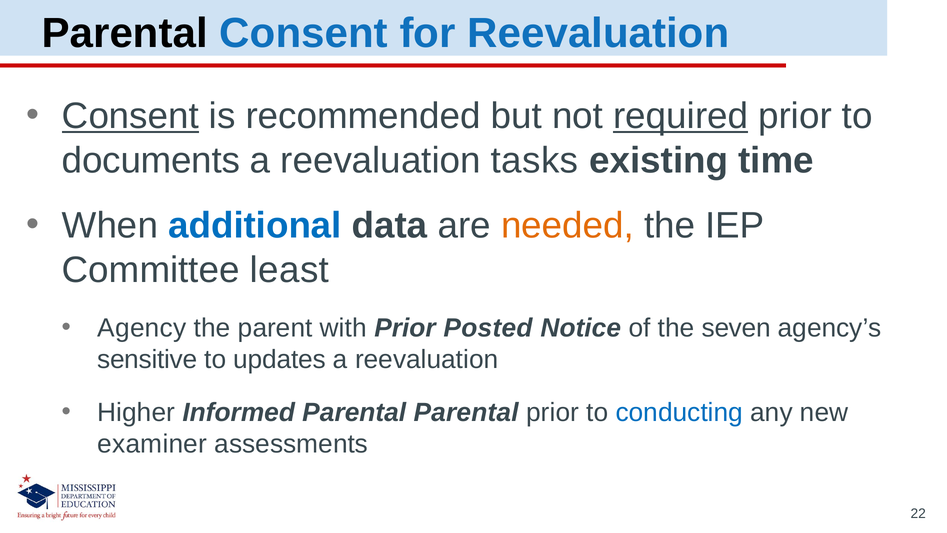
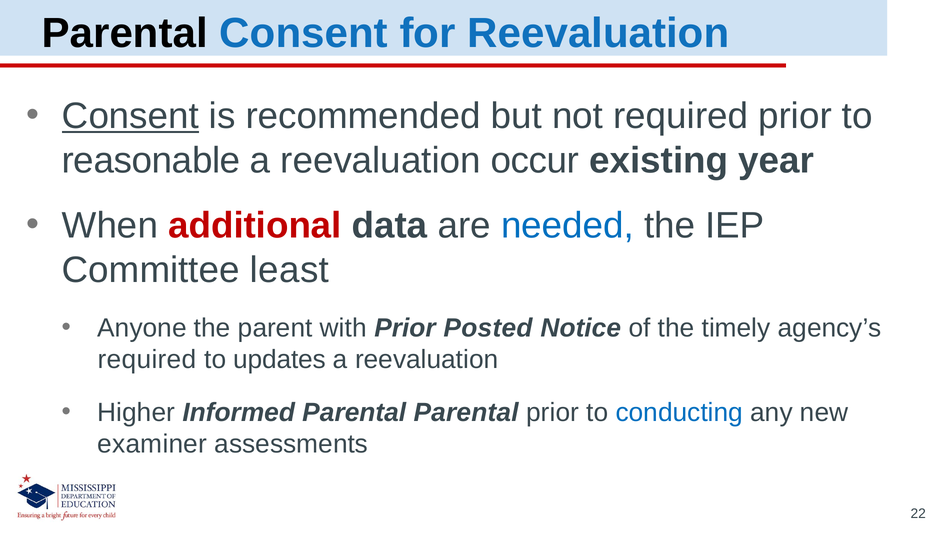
required underline: present -> none (681, 116)
documents: documents -> reasonable (151, 160)
tasks: tasks -> occur (535, 160)
time: time -> year (776, 160)
additional colour: blue -> red (255, 226)
needed colour: orange -> blue (567, 226)
Agency: Agency -> Anyone (142, 328)
seven: seven -> timely (736, 328)
sensitive: sensitive -> required (147, 360)
